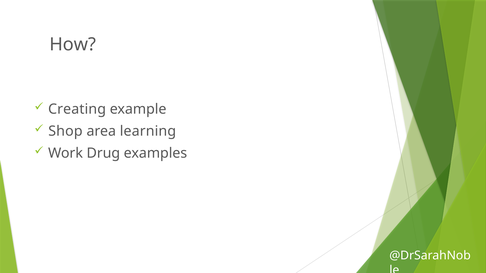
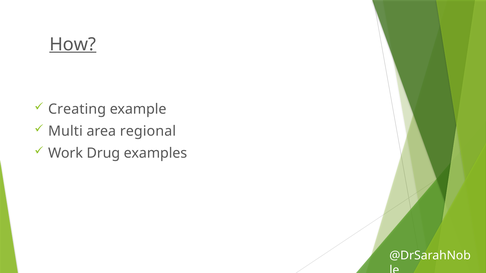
How underline: none -> present (73, 44)
Shop: Shop -> Multi (65, 131)
learning: learning -> regional (148, 131)
